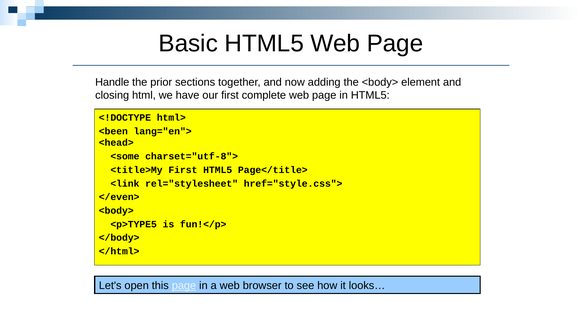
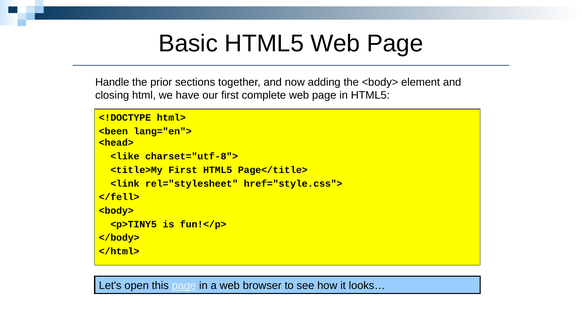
<some: <some -> <like (125, 157)
</even>: </even> -> </fell> (119, 197)
<p>TYPE5: <p>TYPE5 -> <p>TINY5 (134, 224)
